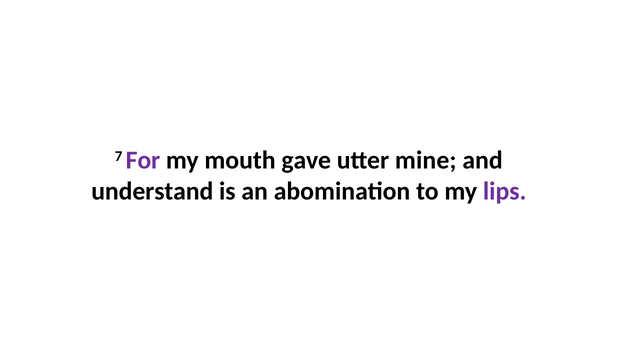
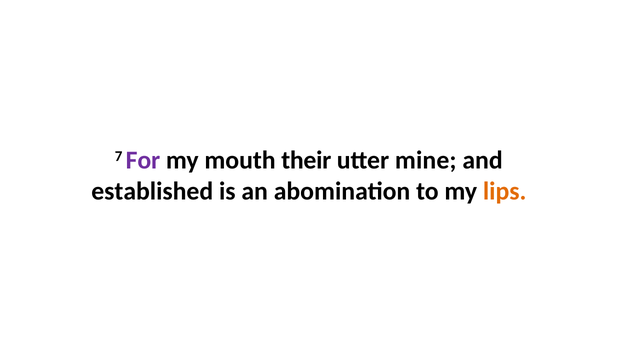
gave: gave -> their (306, 160)
understand: understand -> established (152, 191)
lips colour: purple -> orange (505, 191)
